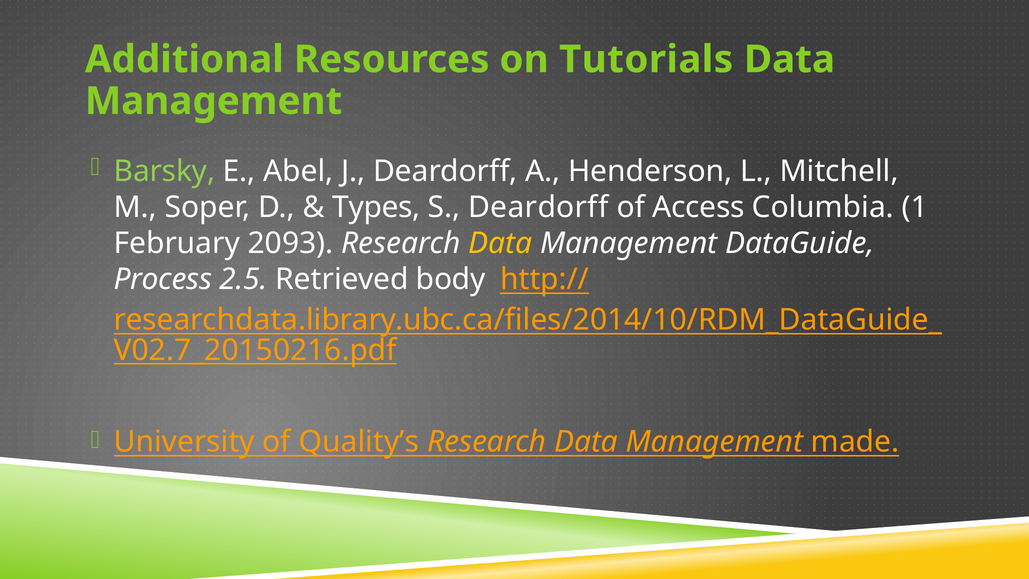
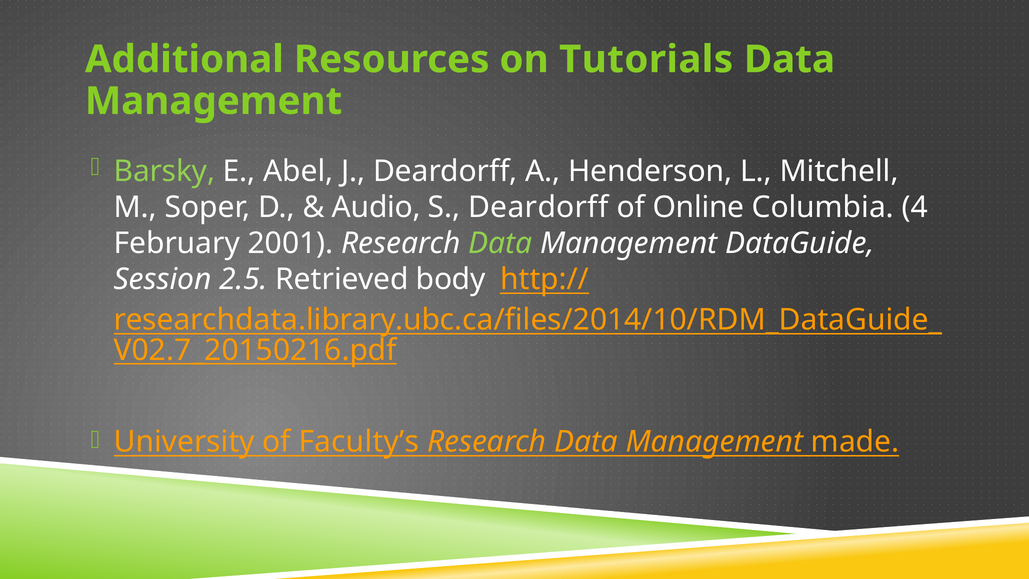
Types: Types -> Audio (376, 207)
Access: Access -> Online (698, 207)
1: 1 -> 4 (915, 207)
2093: 2093 -> 2001 (291, 243)
Data colour: yellow -> light green (500, 243)
Process: Process -> Session (163, 279)
Quality’s: Quality’s -> Faculty’s (359, 442)
